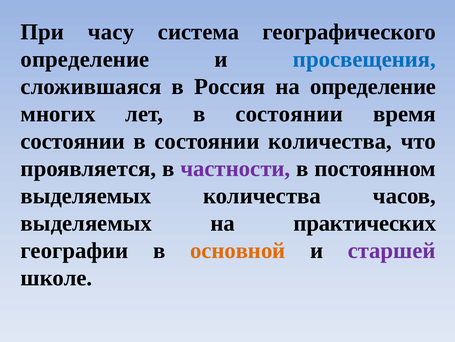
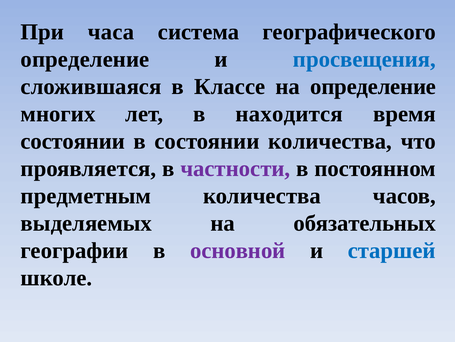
часу: часу -> часа (111, 32)
Россия: Россия -> Классе (230, 86)
лет в состоянии: состоянии -> находится (289, 114)
выделяемых: выделяемых -> предметным (86, 196)
практических: практических -> обязательных (365, 223)
основной colour: orange -> purple (238, 250)
старшей colour: purple -> blue (392, 250)
